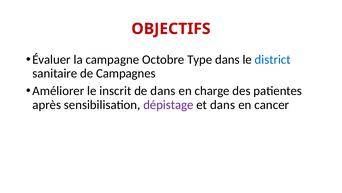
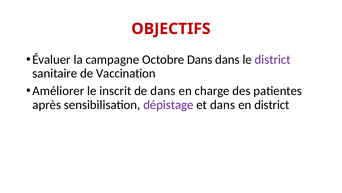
Octobre Type: Type -> Dans (200, 59)
district colour: blue -> purple (273, 59)
Campagnes: Campagnes -> Vaccination (126, 73)
en cancer: cancer -> district (272, 104)
